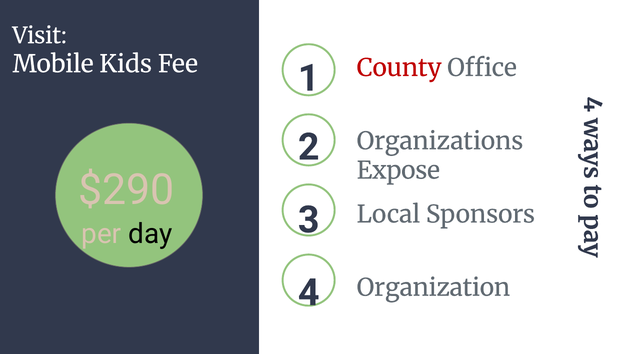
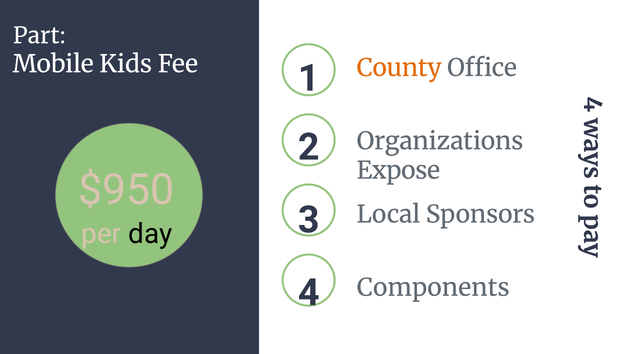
Visit: Visit -> Part (39, 36)
County colour: red -> orange (399, 68)
$290: $290 -> $950 (126, 190)
Organization: Organization -> Components (433, 288)
